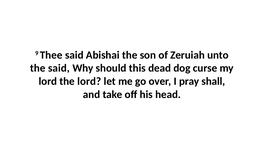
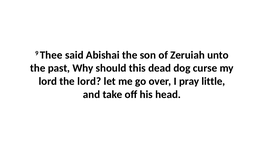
the said: said -> past (59, 68)
shall: shall -> little (213, 82)
